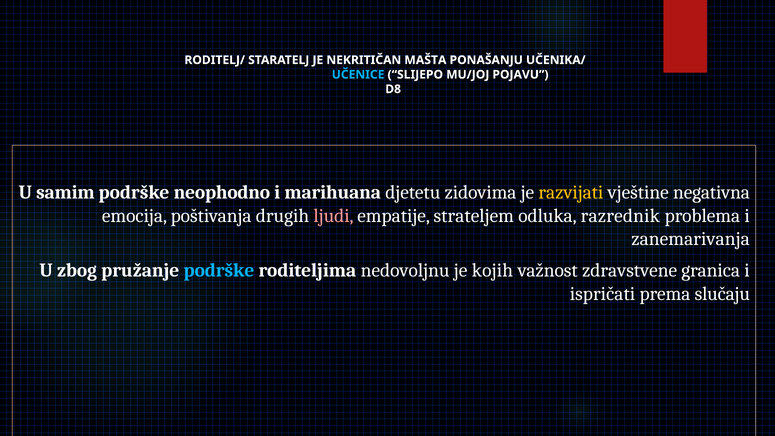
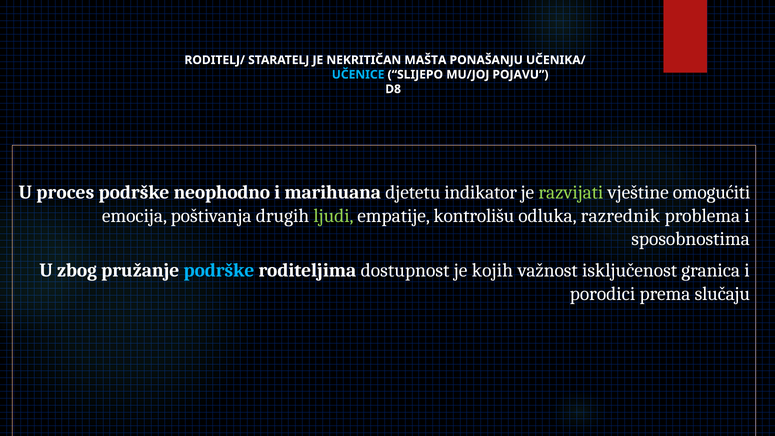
samim: samim -> proces (65, 193)
zidovima: zidovima -> indikator (481, 193)
razvijati colour: yellow -> light green (571, 193)
negativna: negativna -> omogućiti (712, 193)
ljudi colour: pink -> light green (334, 216)
strateljem: strateljem -> kontrolišu (474, 216)
zanemarivanja: zanemarivanja -> sposobnostima (691, 239)
nedovoljnu: nedovoljnu -> dostupnost (405, 270)
zdravstvene: zdravstvene -> isključenost (630, 270)
ispričati: ispričati -> porodici (603, 294)
